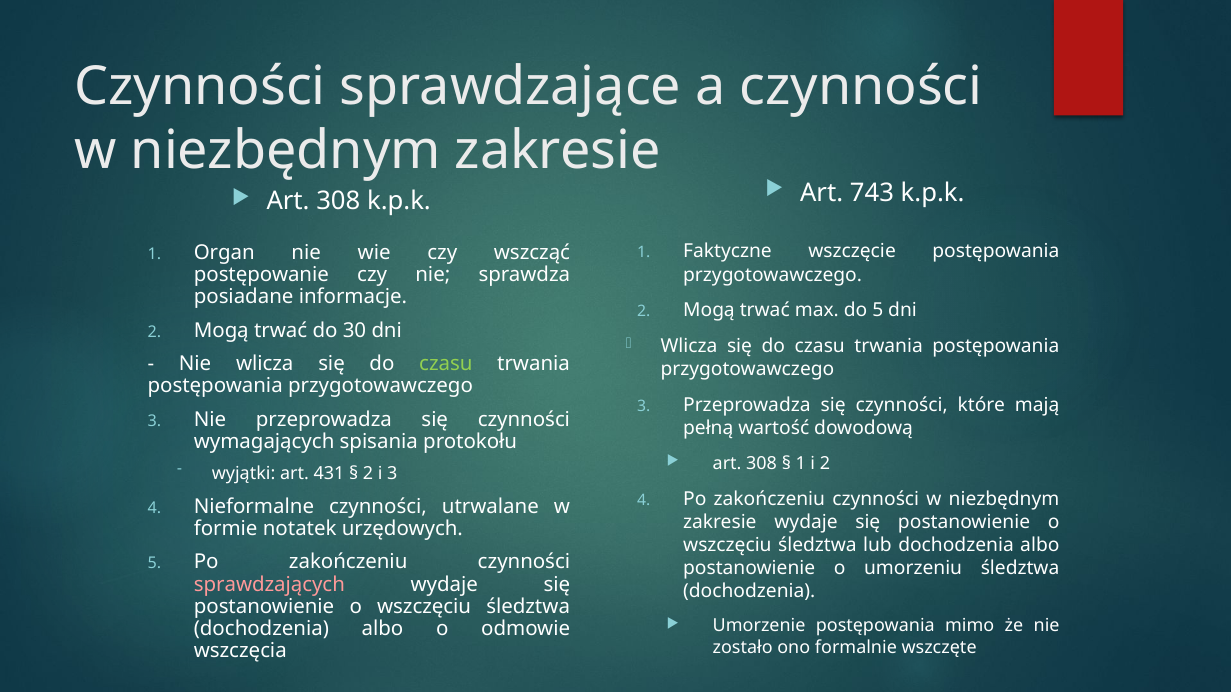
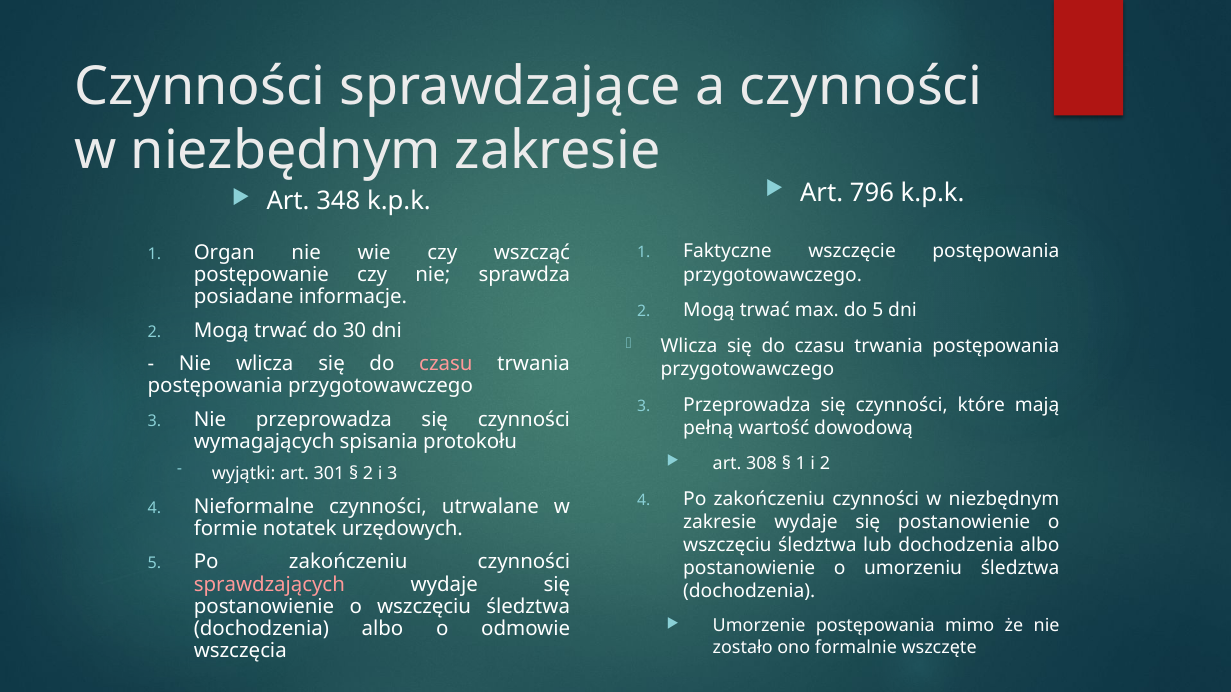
743: 743 -> 796 (872, 193)
308: 308 -> 348 (338, 201)
czasu colour: light green -> pink (446, 364)
431: 431 -> 301 (329, 474)
